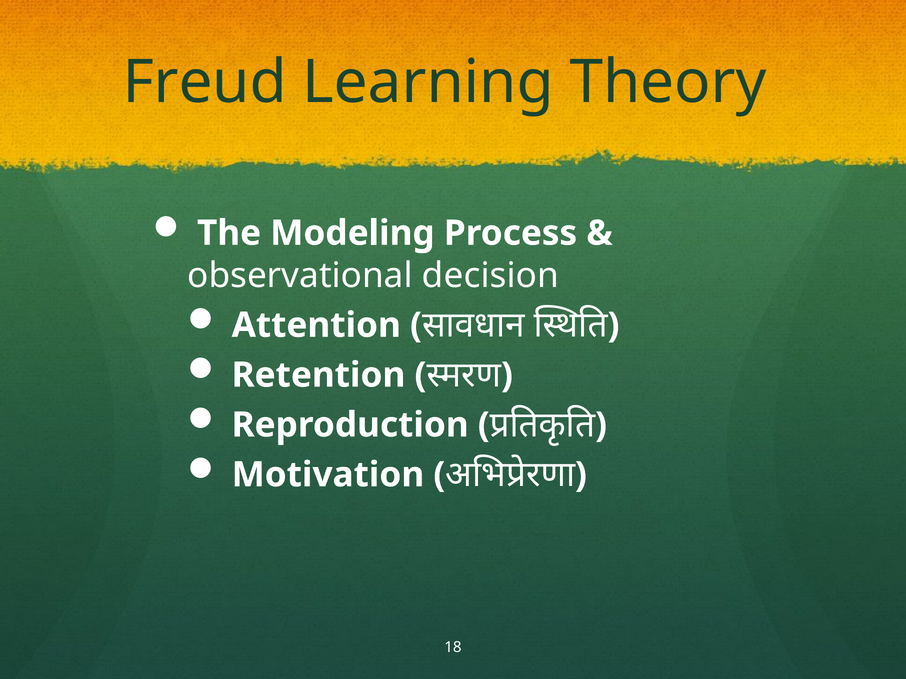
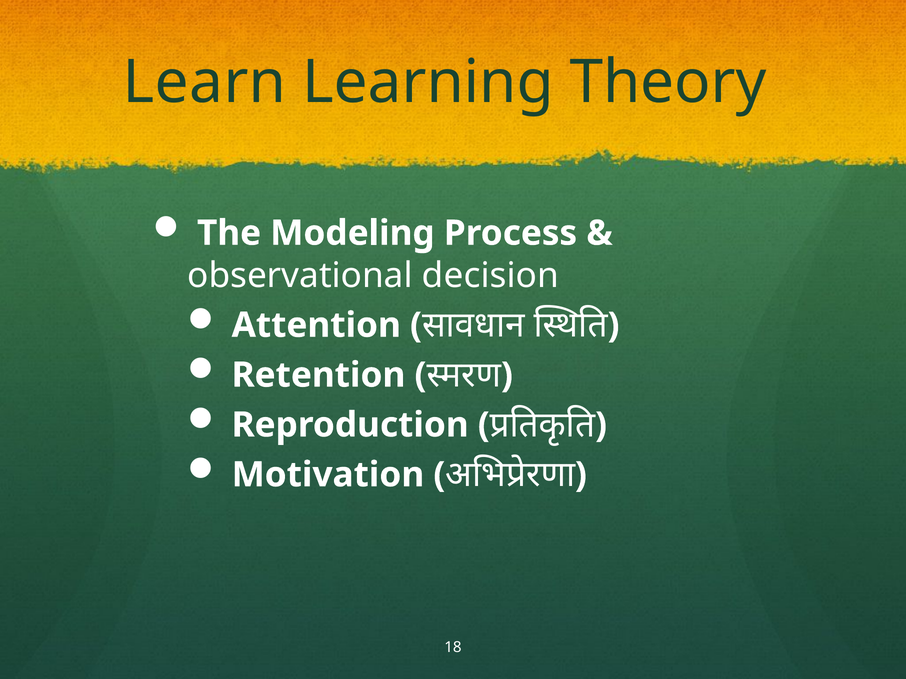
Freud: Freud -> Learn (205, 82)
